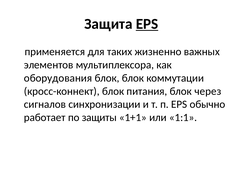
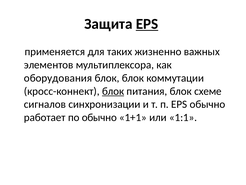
блок underline: none -> present (113, 91)
через: через -> схеме (208, 91)
по защиты: защиты -> обычно (99, 117)
